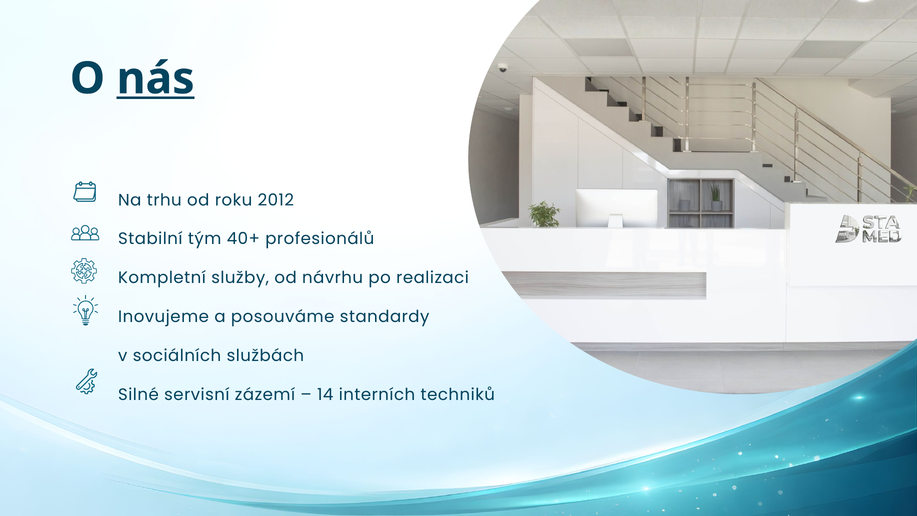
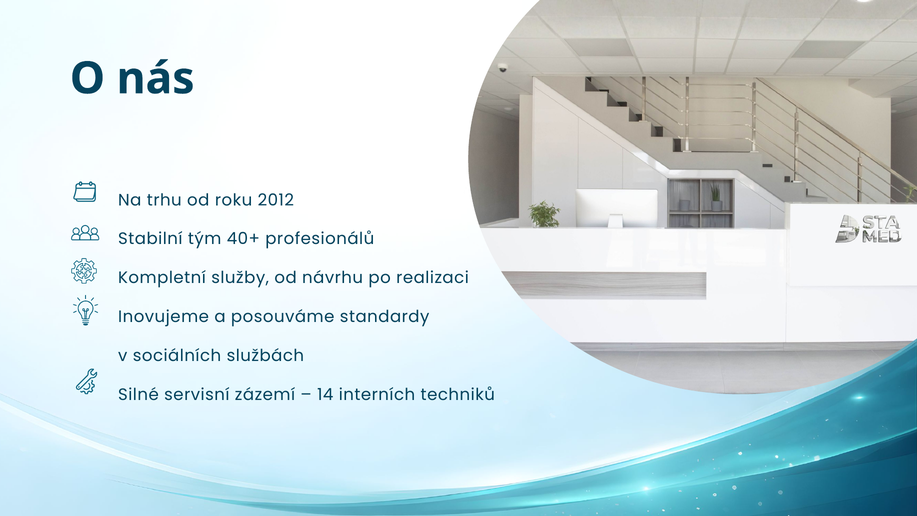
nás underline: present -> none (156, 79)
